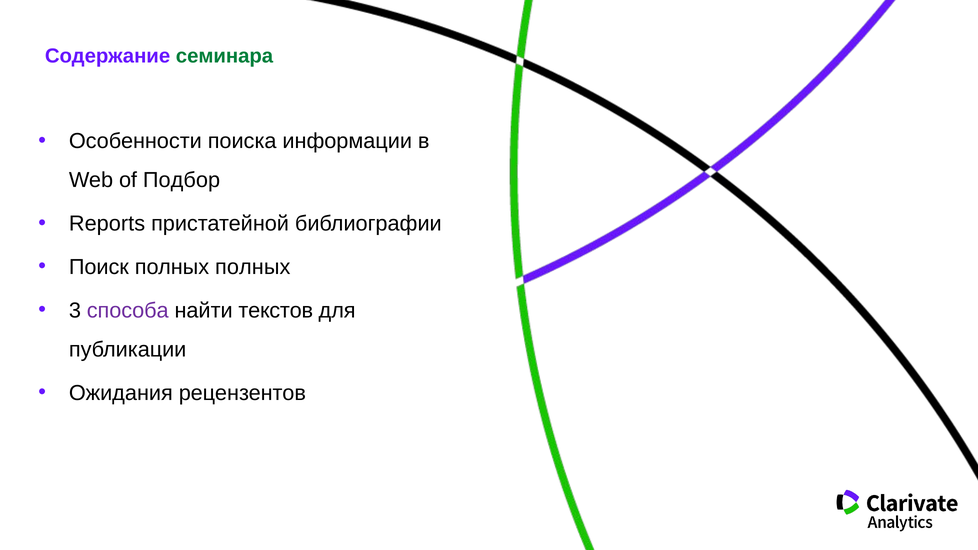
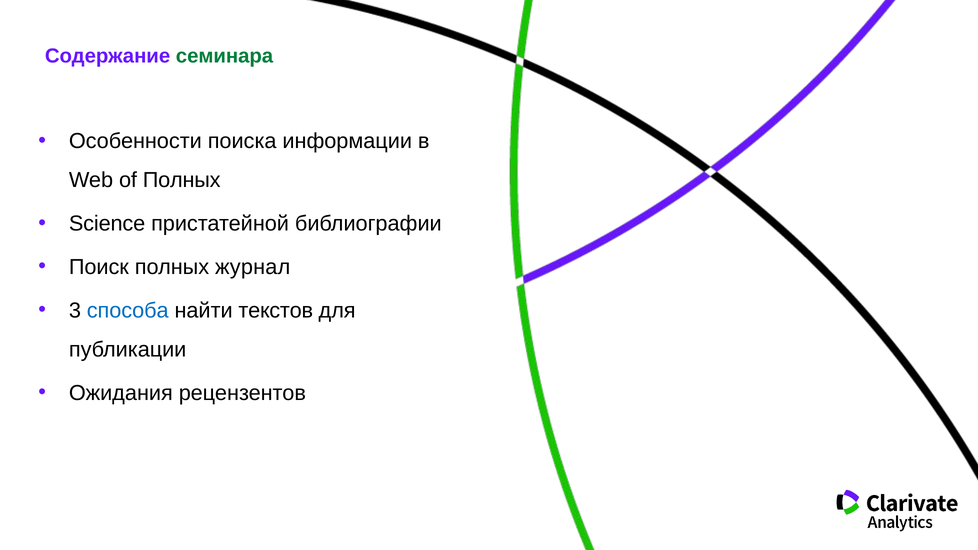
of Подбор: Подбор -> Полных (182, 180)
Reports: Reports -> Science (107, 224)
полных полных: полных -> журнал (253, 267)
способа colour: purple -> blue (128, 311)
